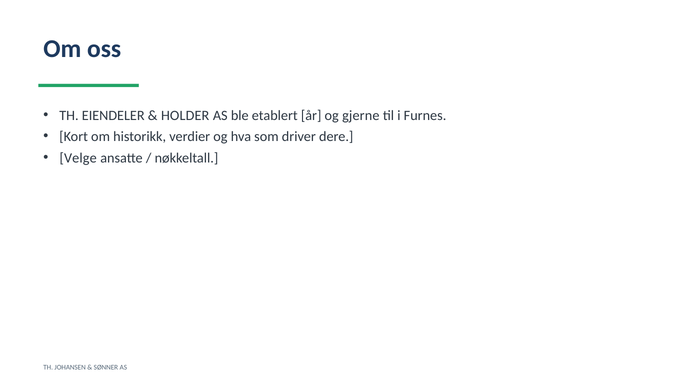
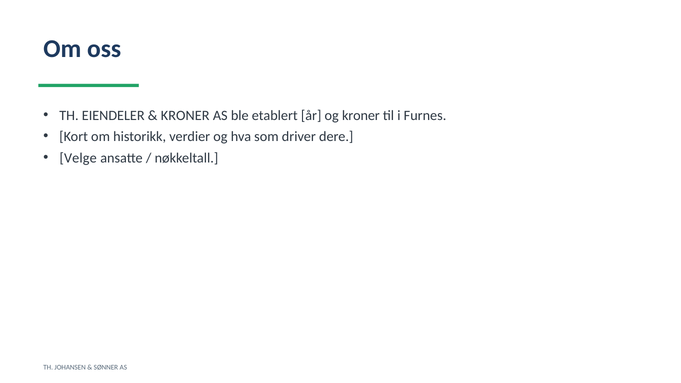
HOLDER: HOLDER -> KRONER (185, 115)
og gjerne: gjerne -> kroner (361, 115)
